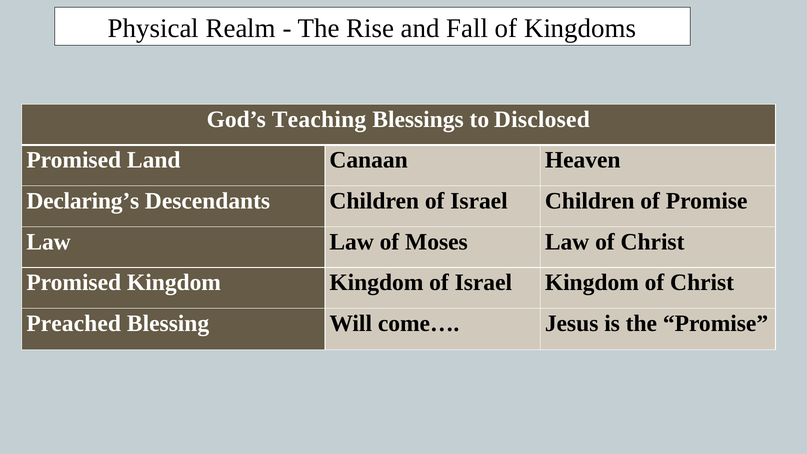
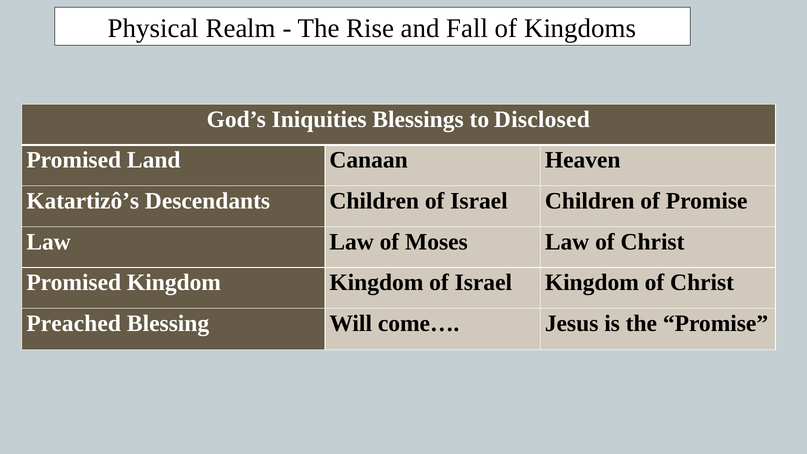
Teaching: Teaching -> Iniquities (319, 119)
Declaring’s: Declaring’s -> Katartizô’s (83, 201)
